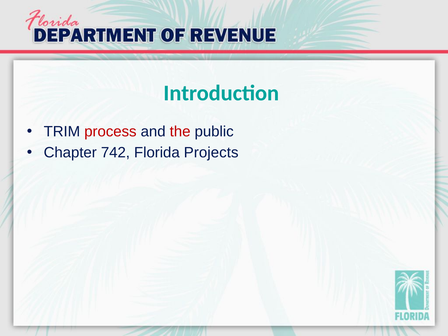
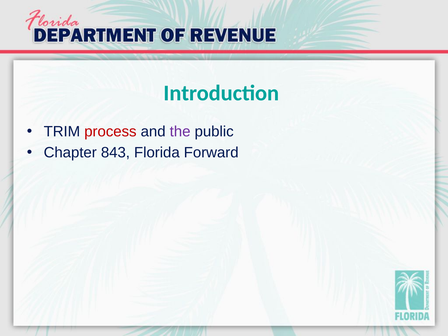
the colour: red -> purple (180, 132)
742: 742 -> 843 (115, 153)
Projects: Projects -> Forward (211, 153)
